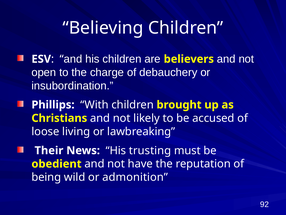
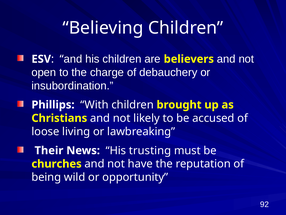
obedient: obedient -> churches (57, 164)
admonition: admonition -> opportunity (135, 177)
